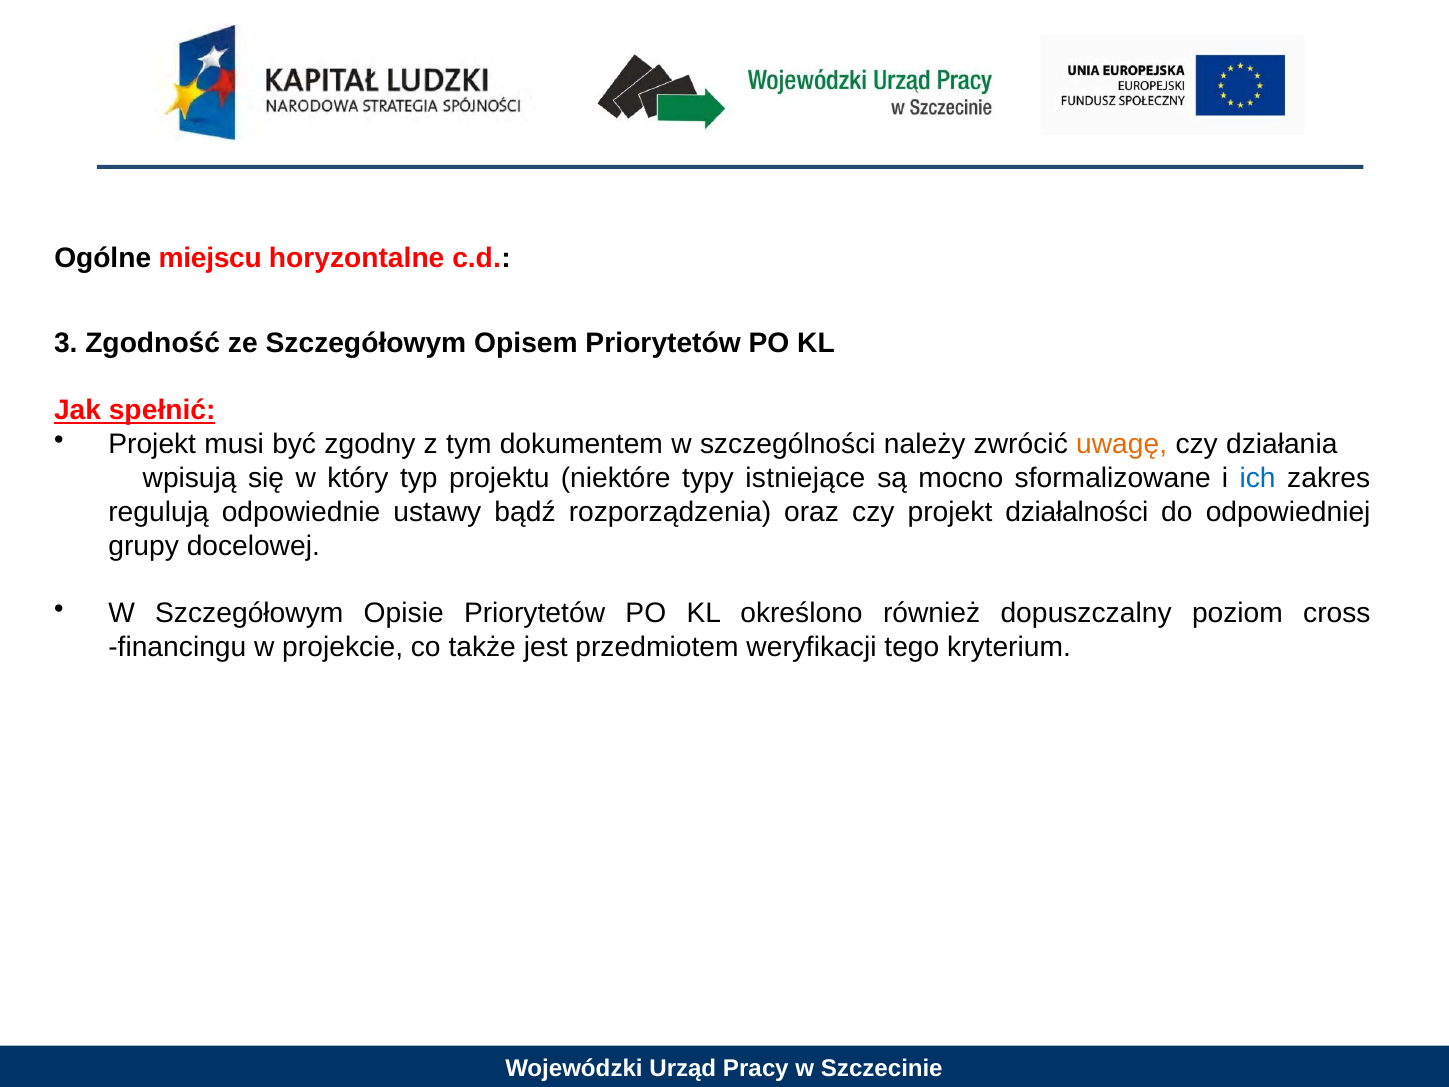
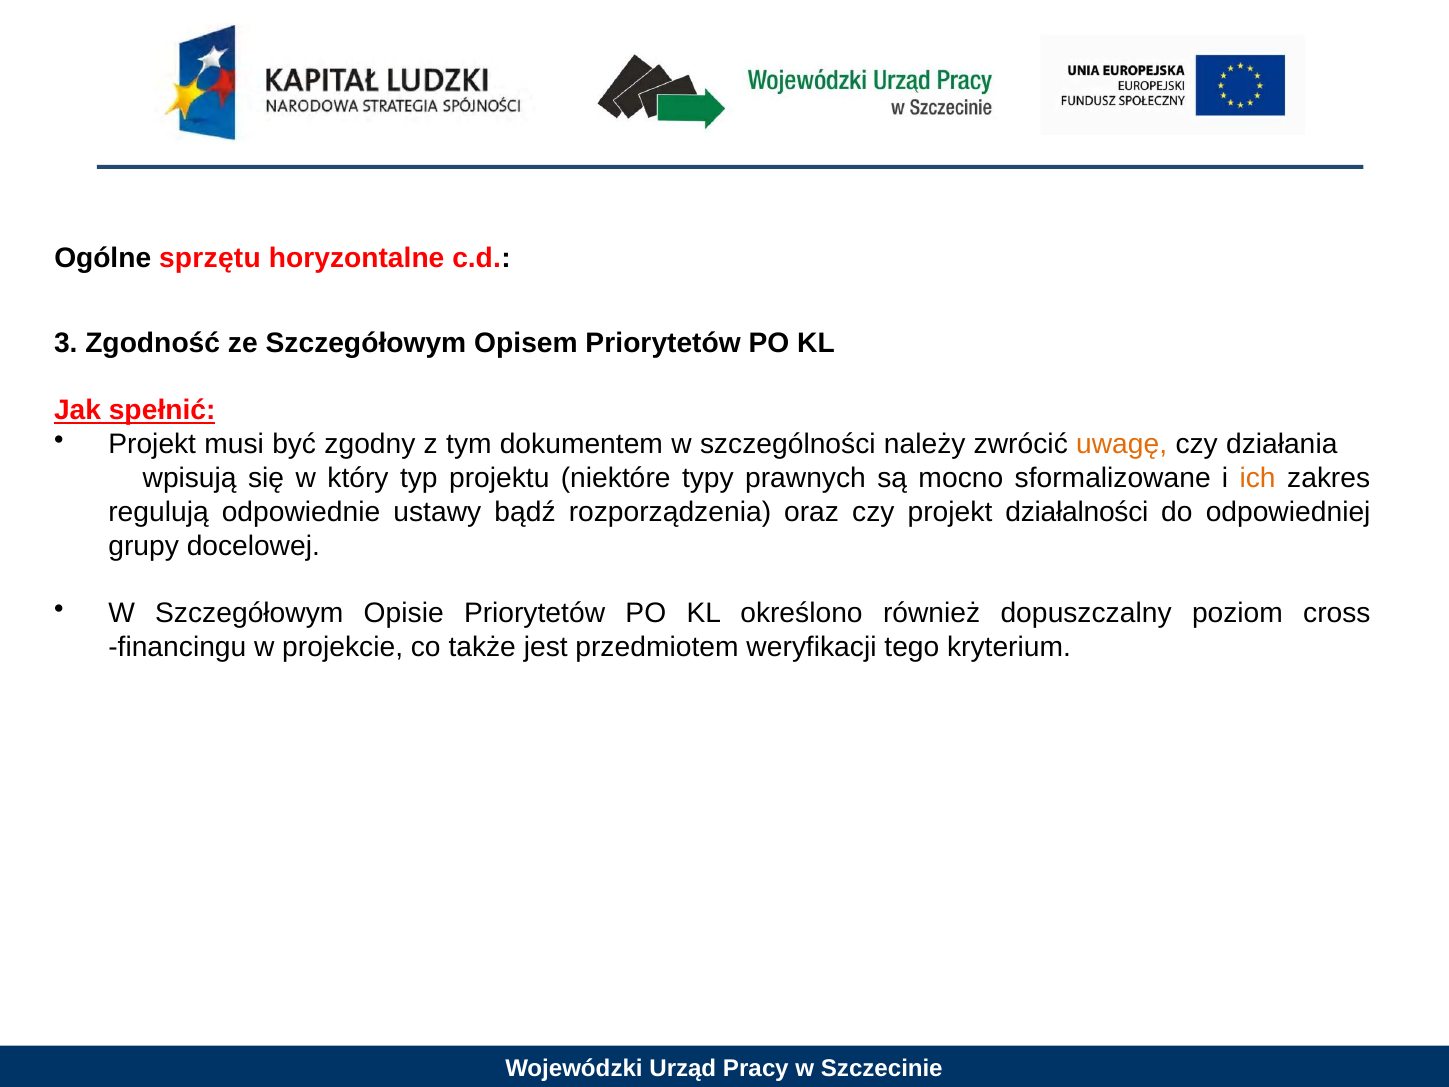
miejscu: miejscu -> sprzętu (210, 258)
istniejące: istniejące -> prawnych (805, 478)
ich colour: blue -> orange (1258, 478)
